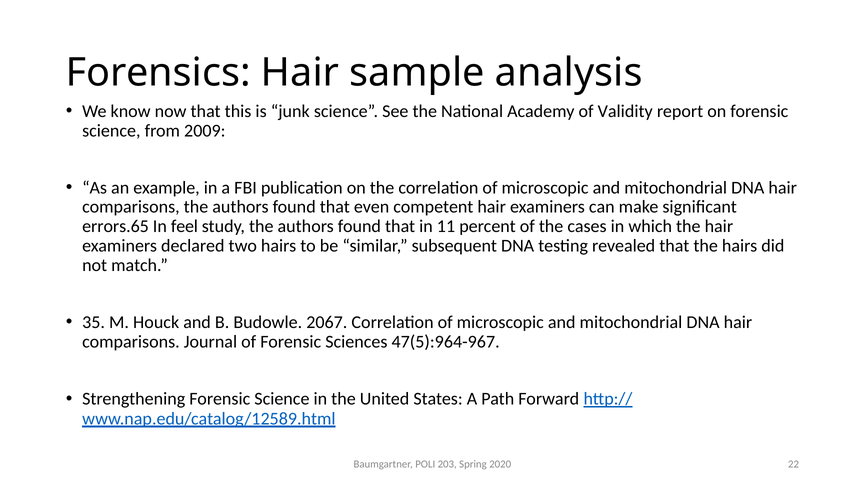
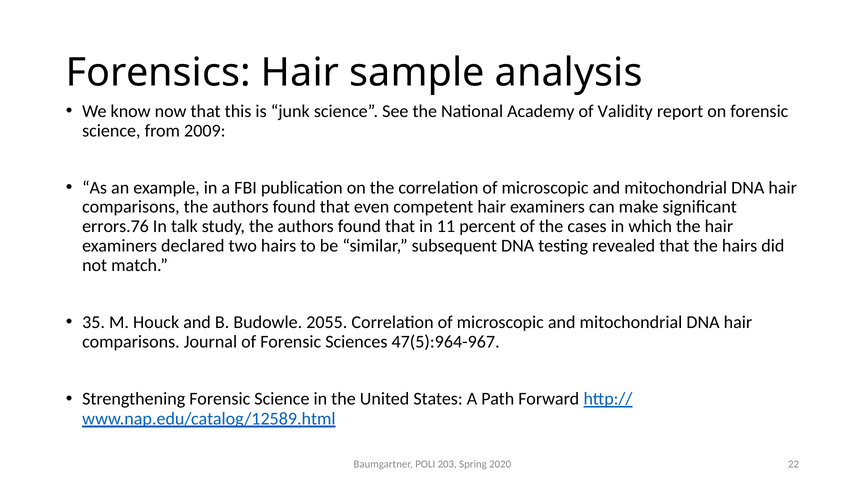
errors.65: errors.65 -> errors.76 (116, 227)
feel: feel -> talk (184, 227)
2067: 2067 -> 2055 (327, 323)
